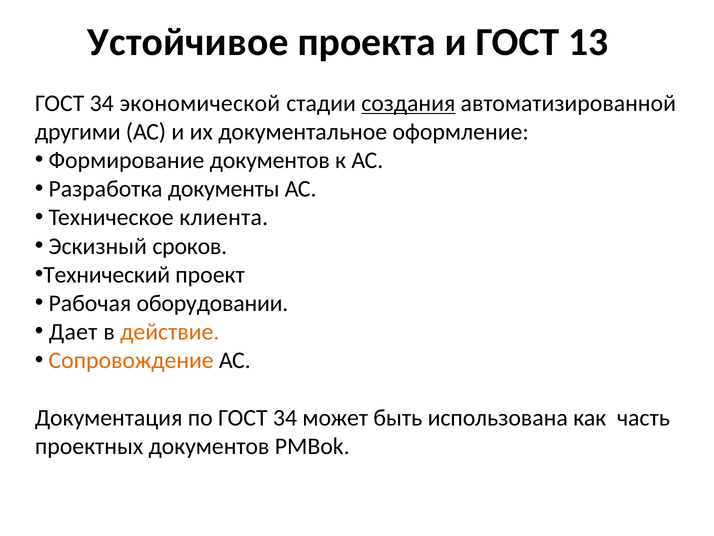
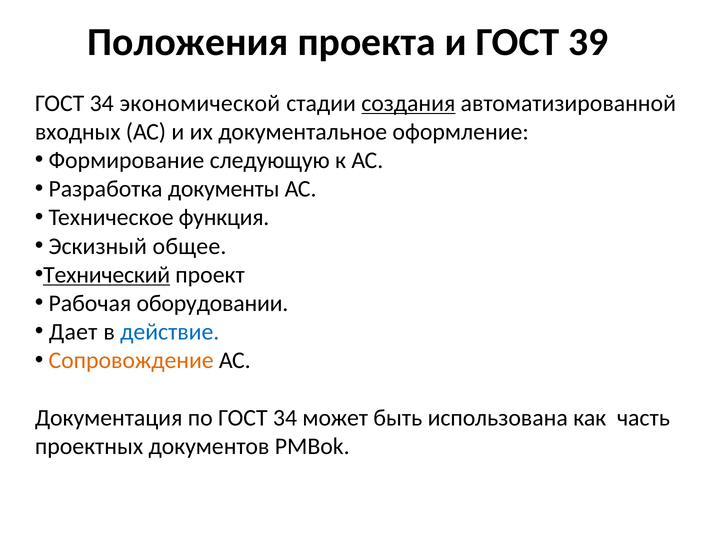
Устойчивое: Устойчивое -> Положения (188, 42)
13: 13 -> 39 (588, 42)
другими: другими -> входных (78, 132)
Формирование документов: документов -> следующую (270, 160)
клиента: клиента -> функция (224, 217)
сроков: сроков -> общее (190, 246)
Технический underline: none -> present (107, 274)
действие colour: orange -> blue (170, 332)
